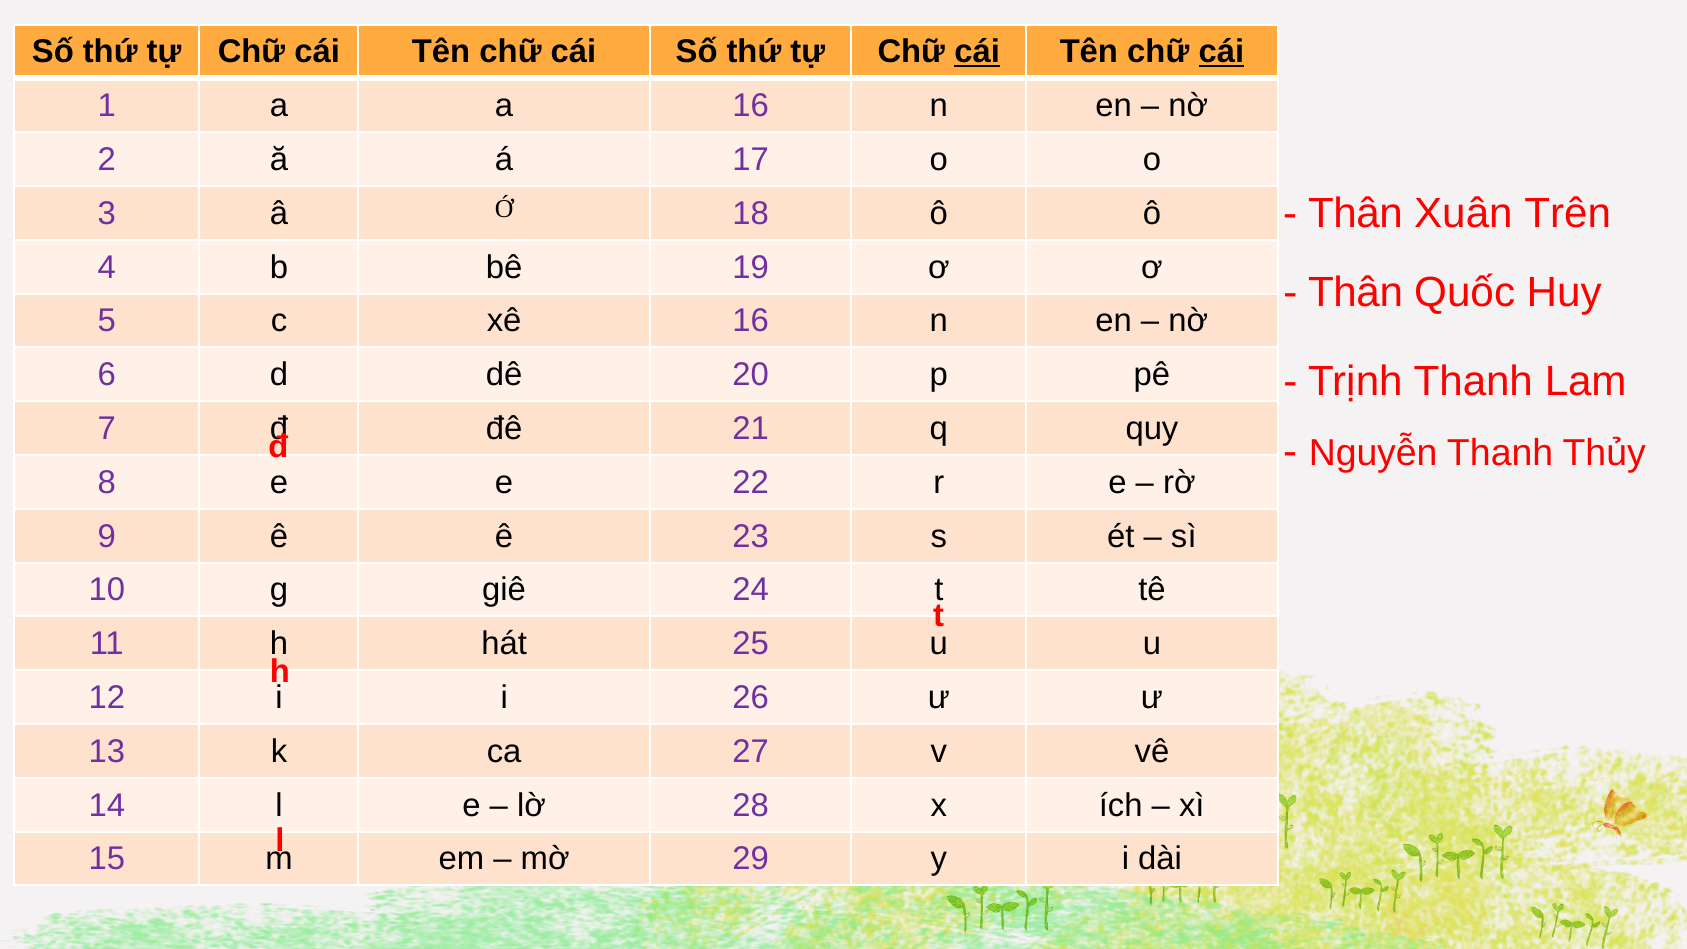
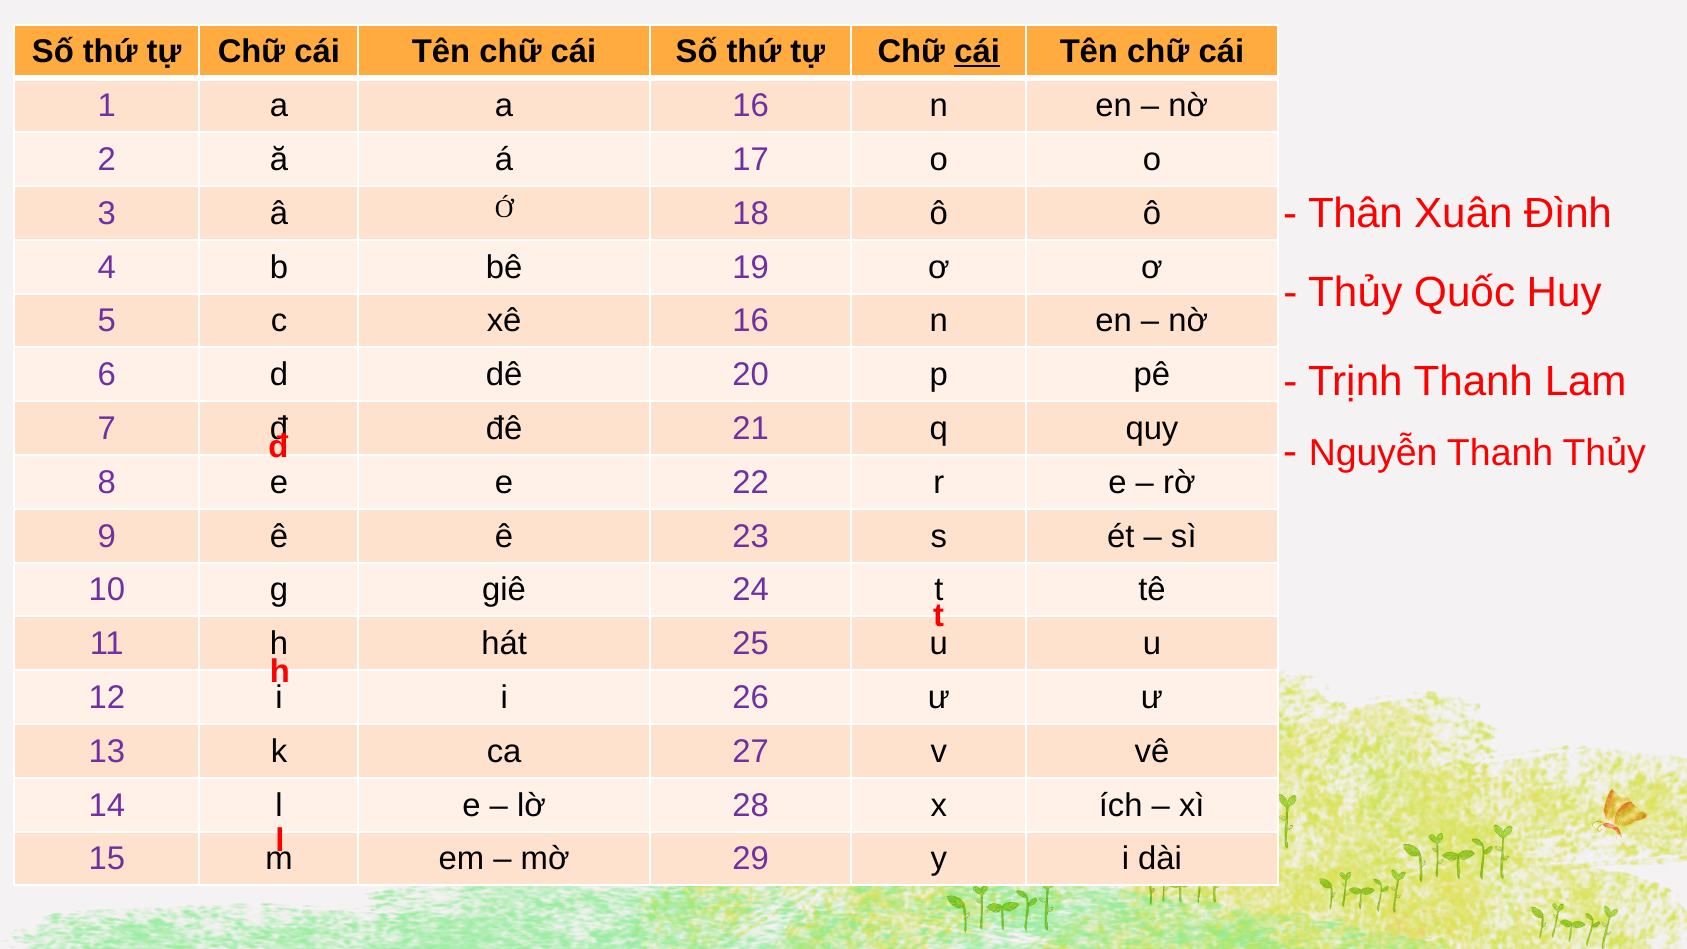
cái underline: present -> none (1221, 52)
Trên: Trên -> Đình (1568, 214)
Thân: Thân -> Thủy (1355, 292)
